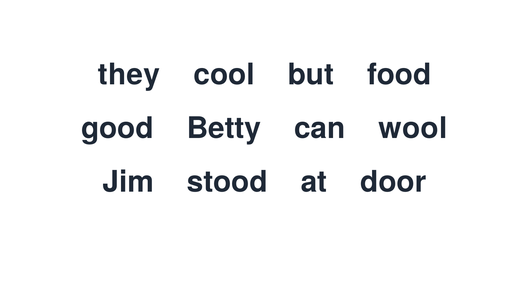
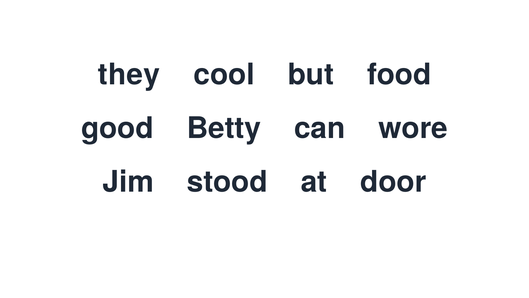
wool: wool -> wore (413, 128)
